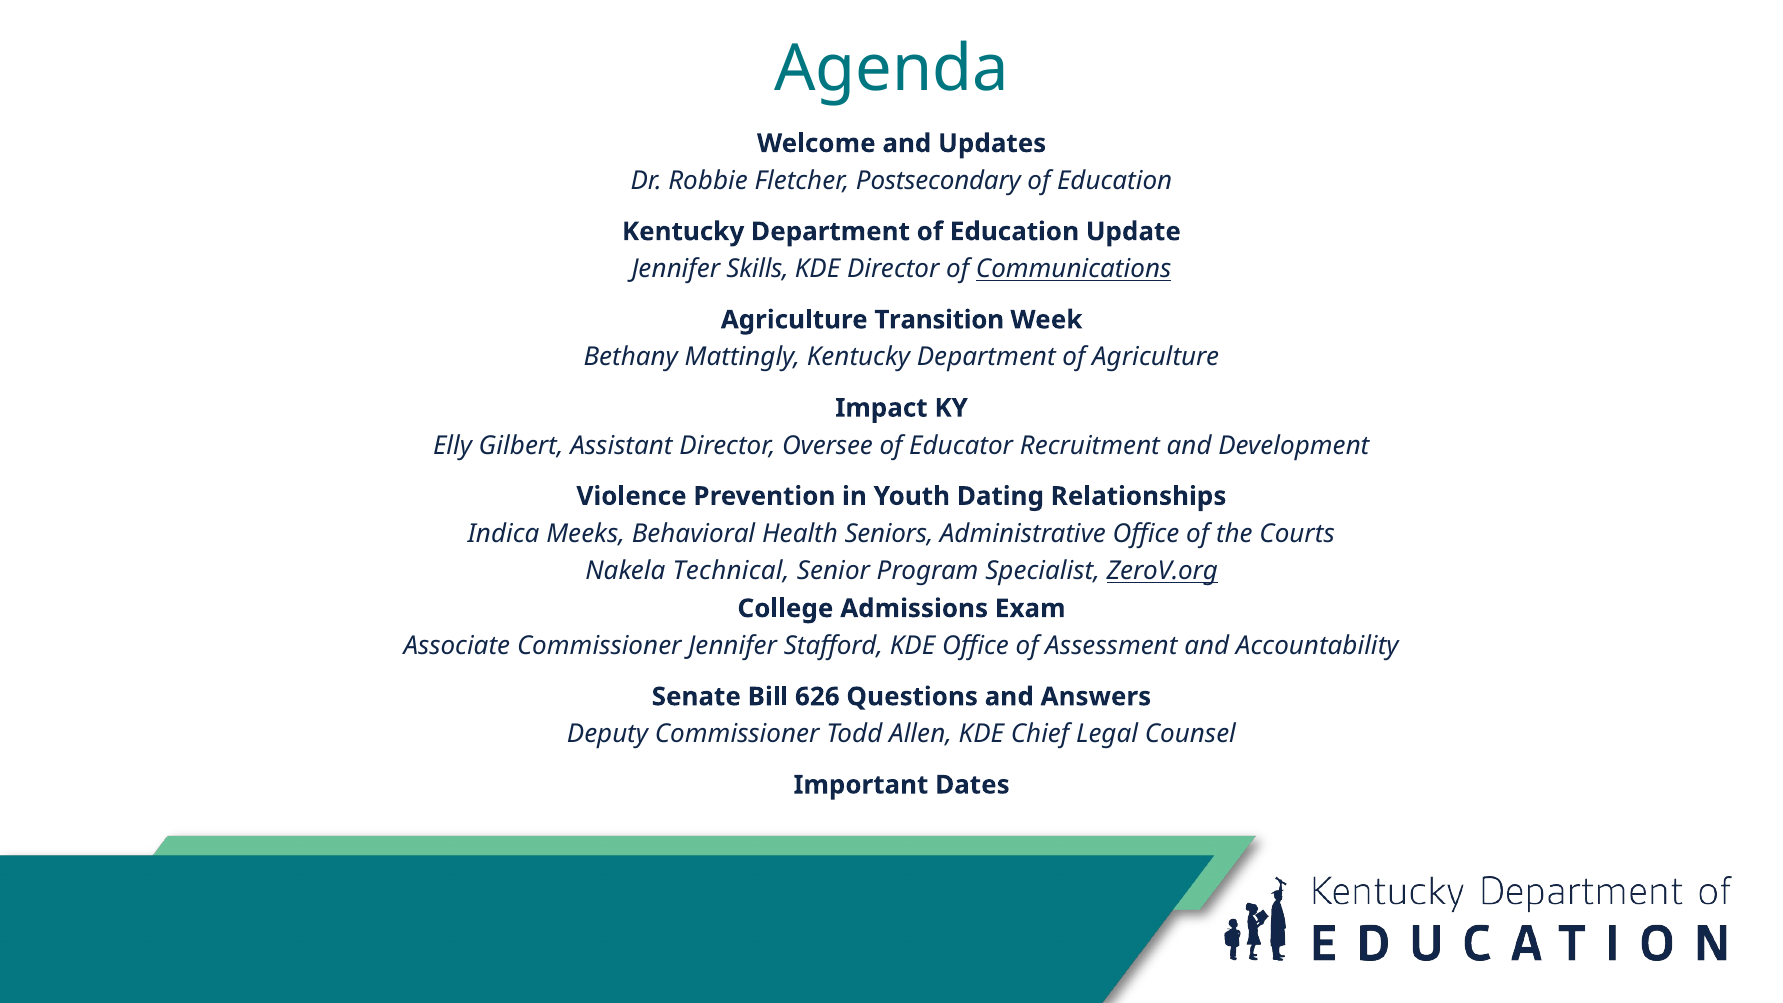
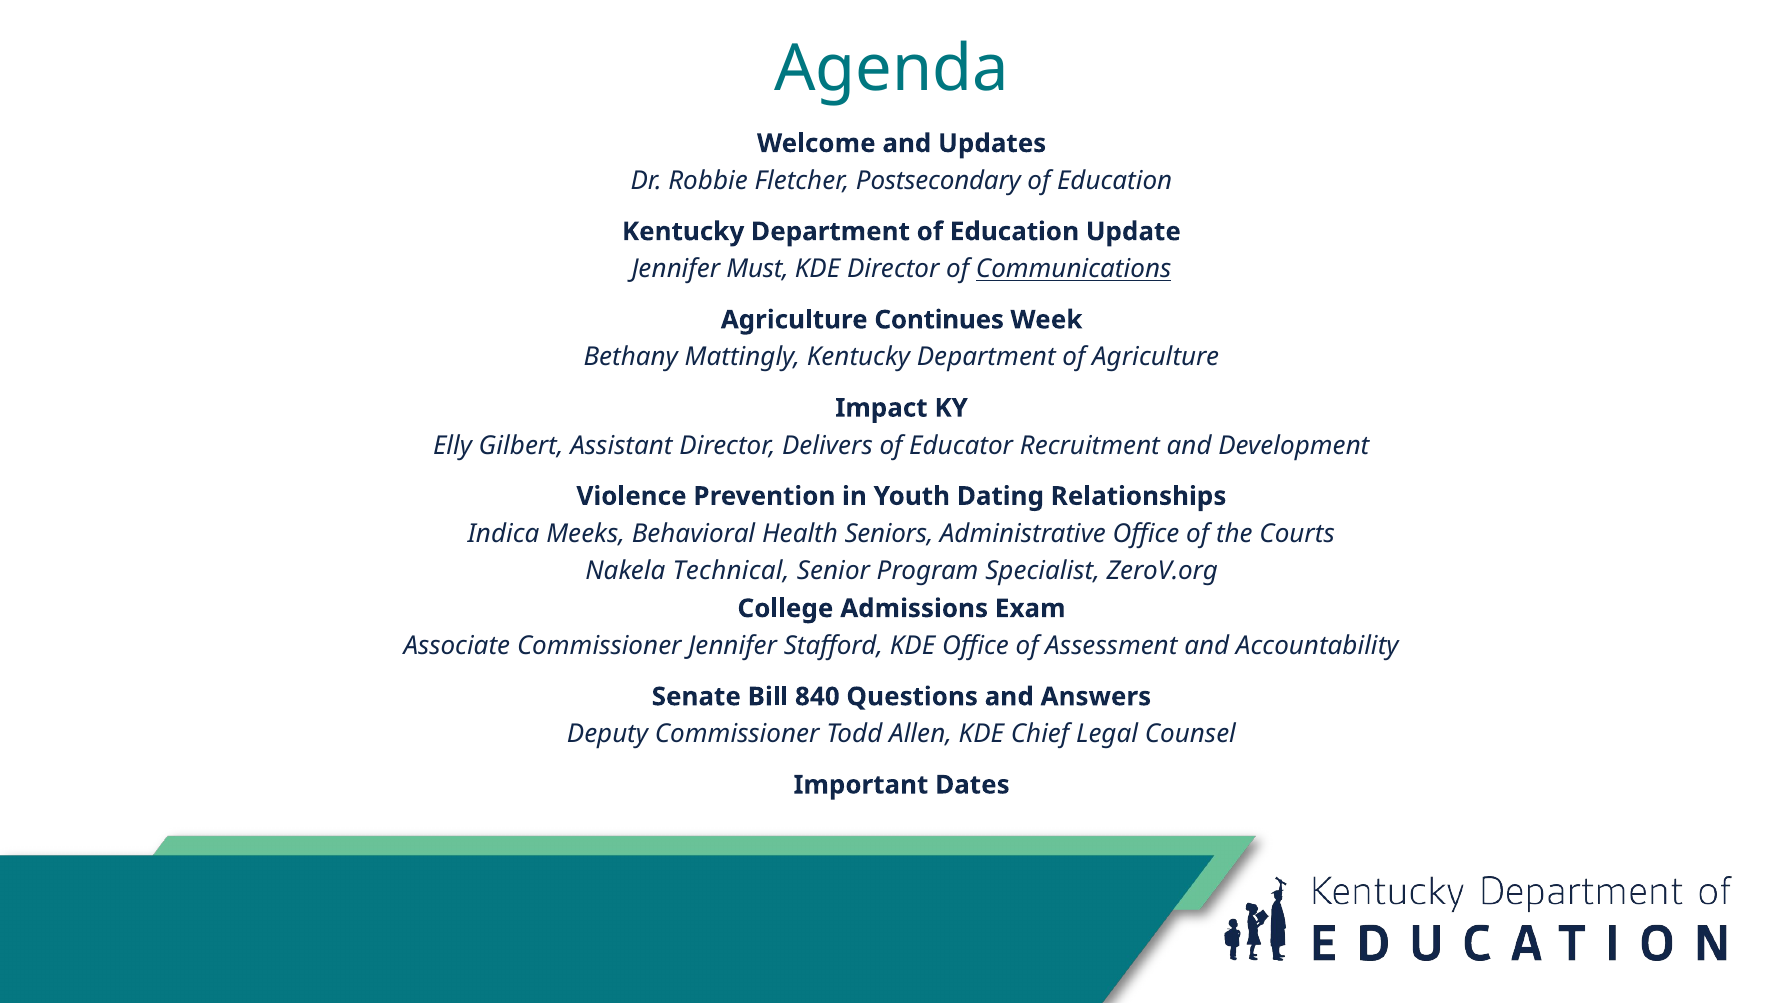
Skills: Skills -> Must (758, 269)
Transition: Transition -> Continues (939, 320)
Oversee: Oversee -> Delivers (827, 445)
ZeroV.org underline: present -> none (1162, 571)
626: 626 -> 840 (817, 697)
